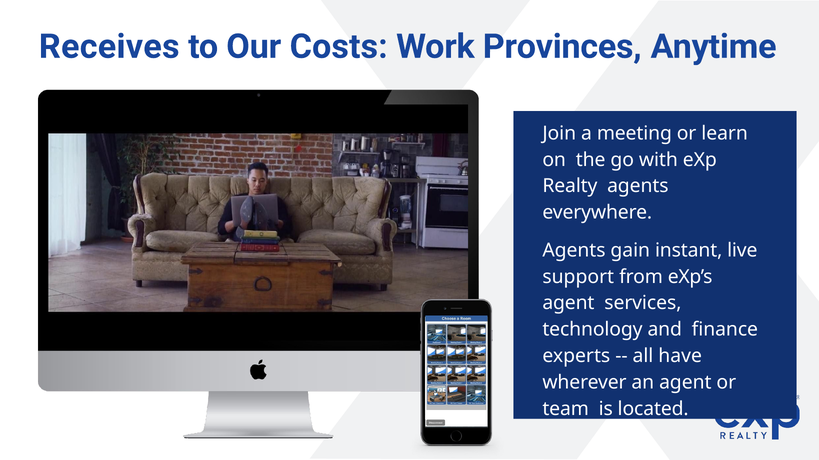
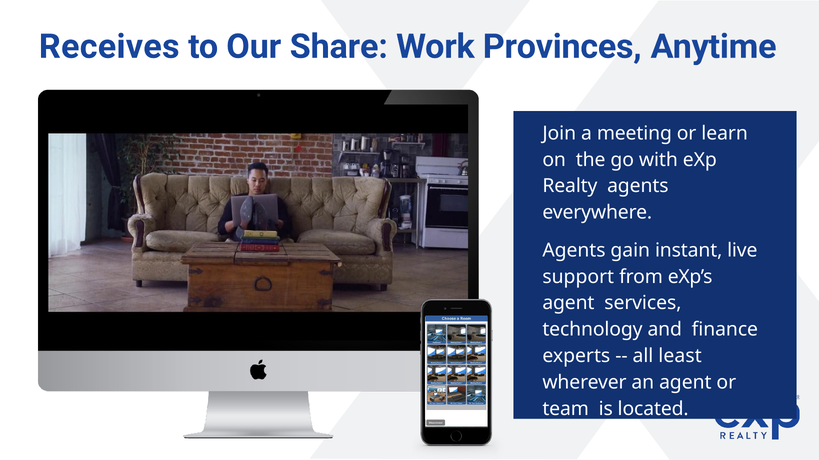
Costs: Costs -> Share (339, 47)
have: have -> least (680, 356)
